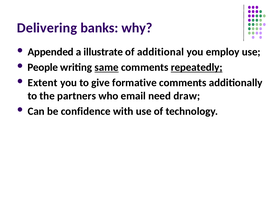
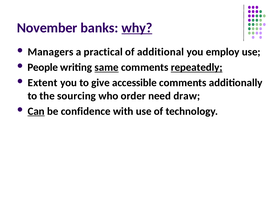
Delivering: Delivering -> November (47, 28)
why underline: none -> present (137, 28)
Appended: Appended -> Managers (51, 52)
illustrate: illustrate -> practical (103, 52)
formative: formative -> accessible (134, 83)
partners: partners -> sourcing (77, 96)
email: email -> order (133, 96)
Can underline: none -> present (36, 111)
